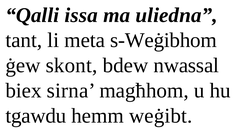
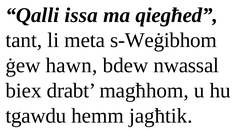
uliedna: uliedna -> qiegħed (177, 15)
skont: skont -> hawn (71, 66)
sirna: sirna -> drabt (71, 91)
weġibt: weġibt -> jagħtik (161, 116)
